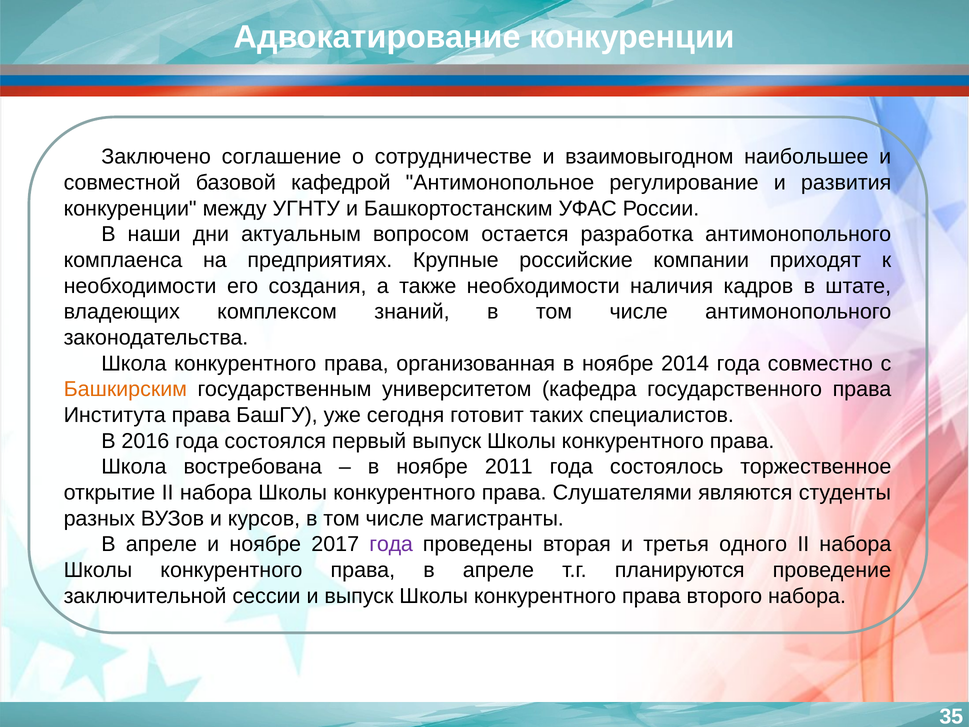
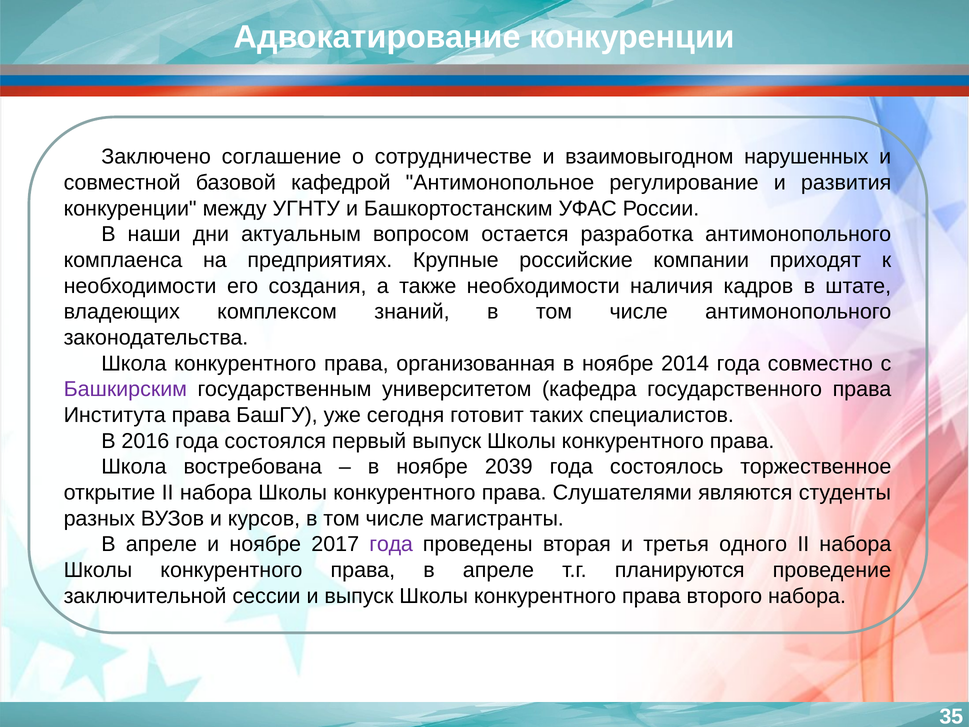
наибольшее: наибольшее -> нарушенных (806, 157)
Башкирским colour: orange -> purple (125, 389)
2011: 2011 -> 2039 (509, 467)
